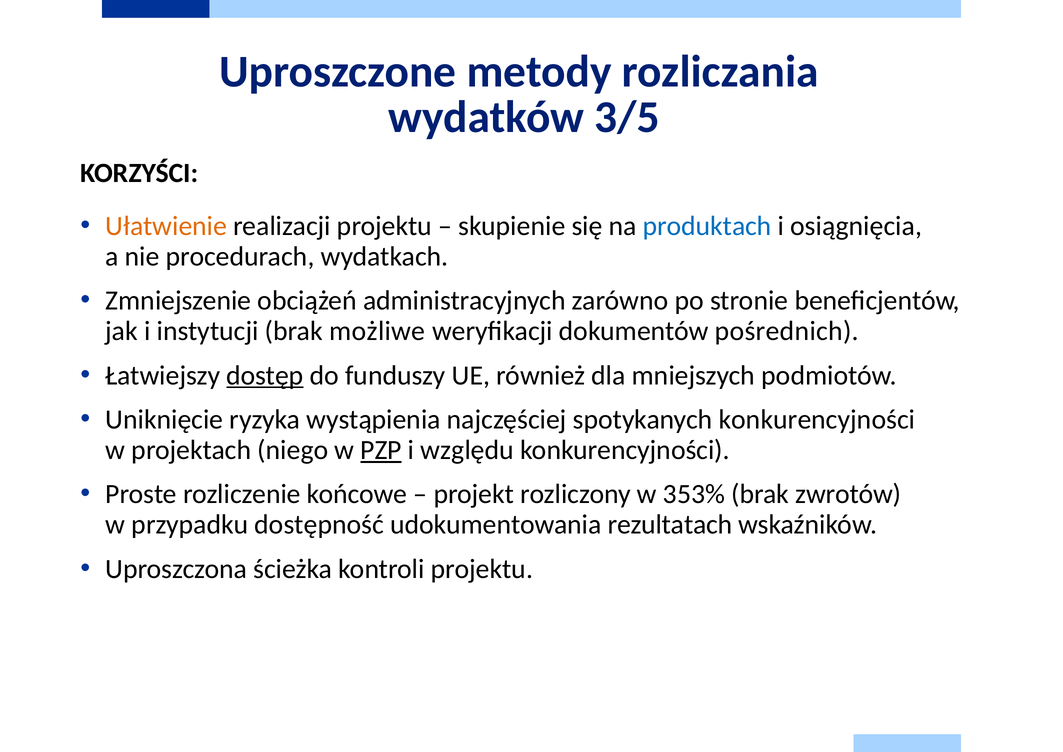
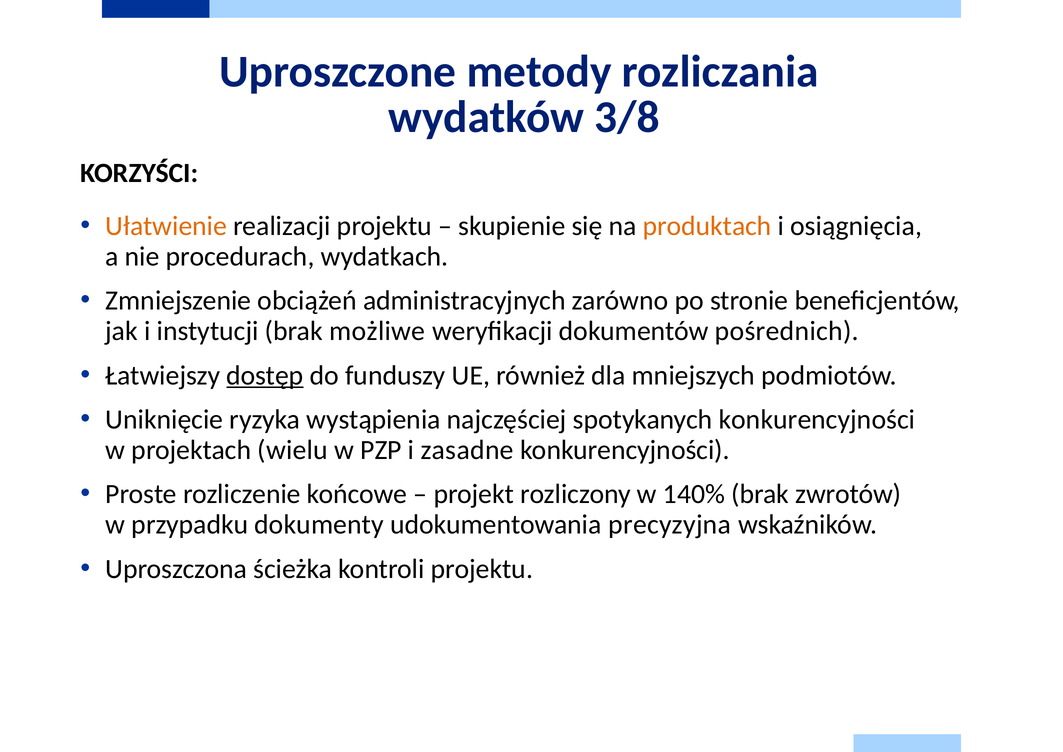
3/5: 3/5 -> 3/8 (627, 117)
produktach colour: blue -> orange (707, 226)
niego: niego -> wielu (293, 450)
PZP underline: present -> none (381, 450)
względu: względu -> zasadne (467, 450)
353%: 353% -> 140% (694, 494)
dostępność: dostępność -> dokumenty (319, 524)
rezultatach: rezultatach -> precyzyjna (670, 524)
